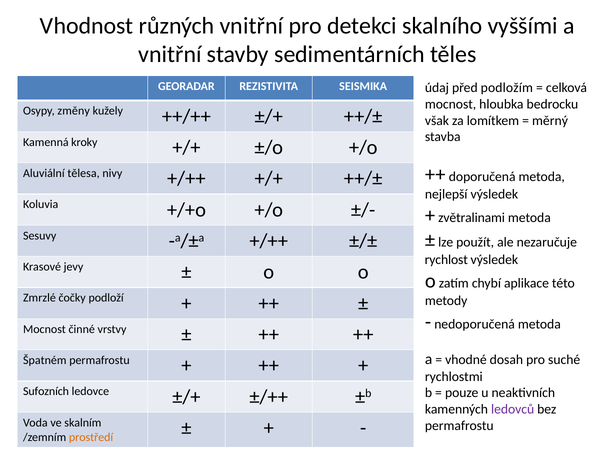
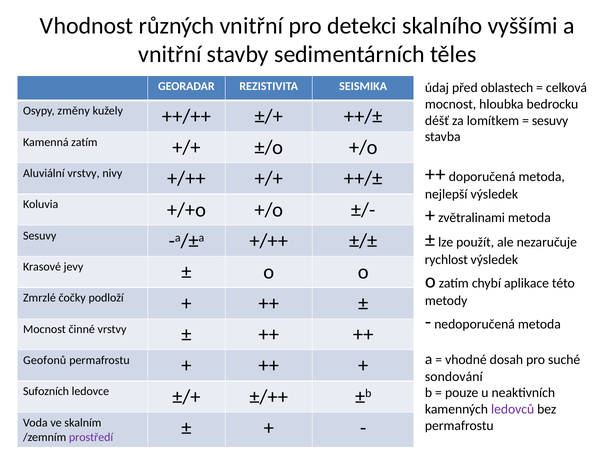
podložím: podložím -> oblastech (507, 88)
však: však -> déšť (437, 121)
měrný: měrný -> sesuvy (550, 121)
Kamenná kroky: kroky -> zatím (84, 142)
Aluviální tělesa: tělesa -> vrstvy (84, 173)
Špatném: Špatném -> Geofonů (45, 361)
rychlostmi: rychlostmi -> sondování (454, 377)
prostředí colour: orange -> purple (91, 437)
